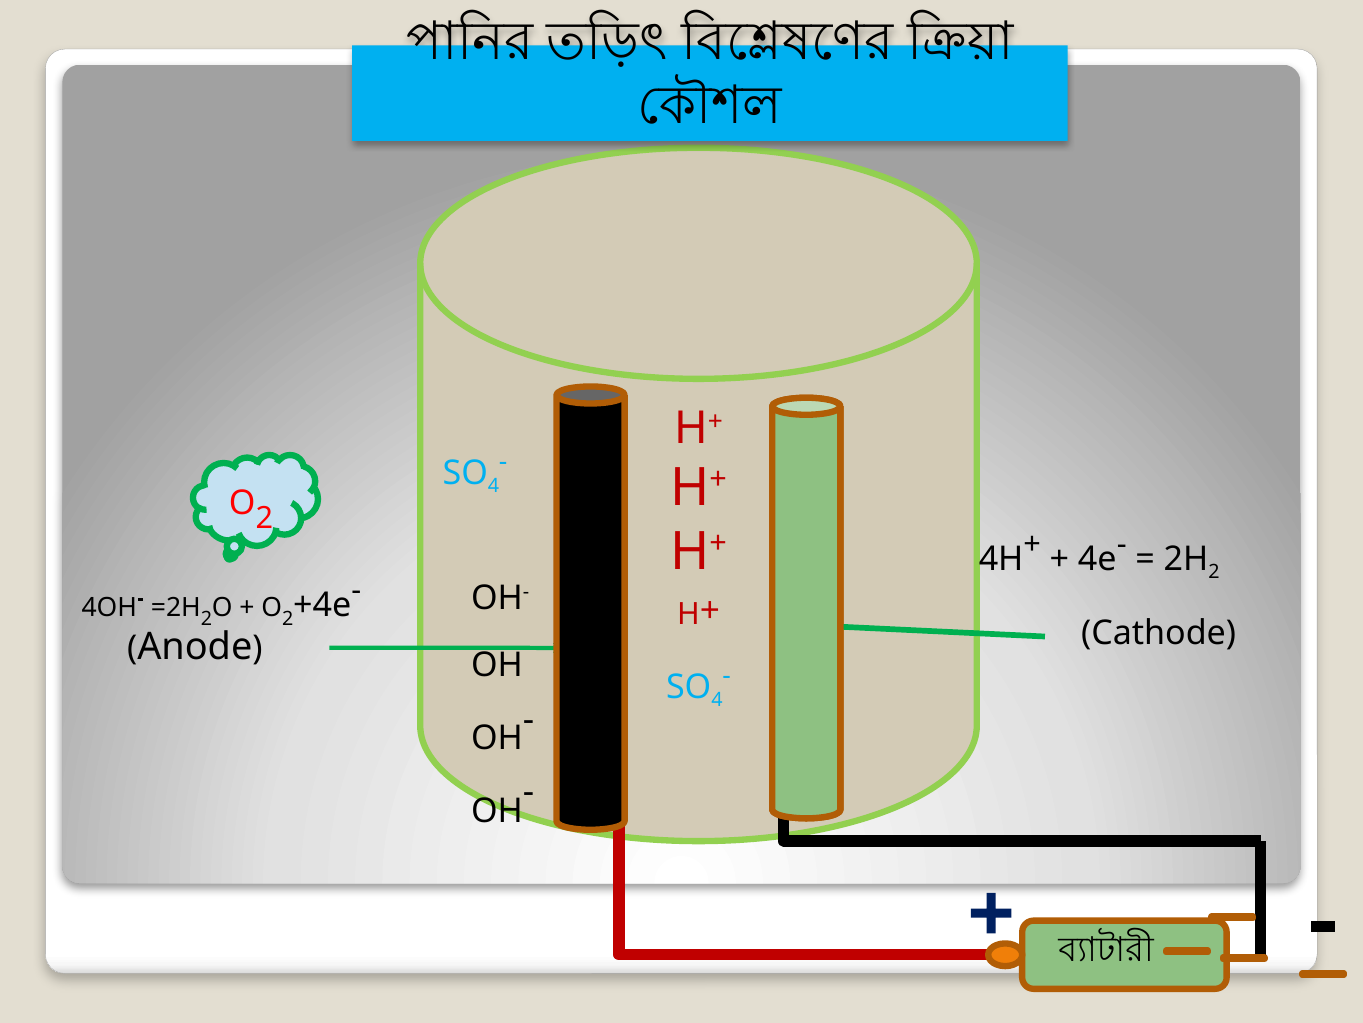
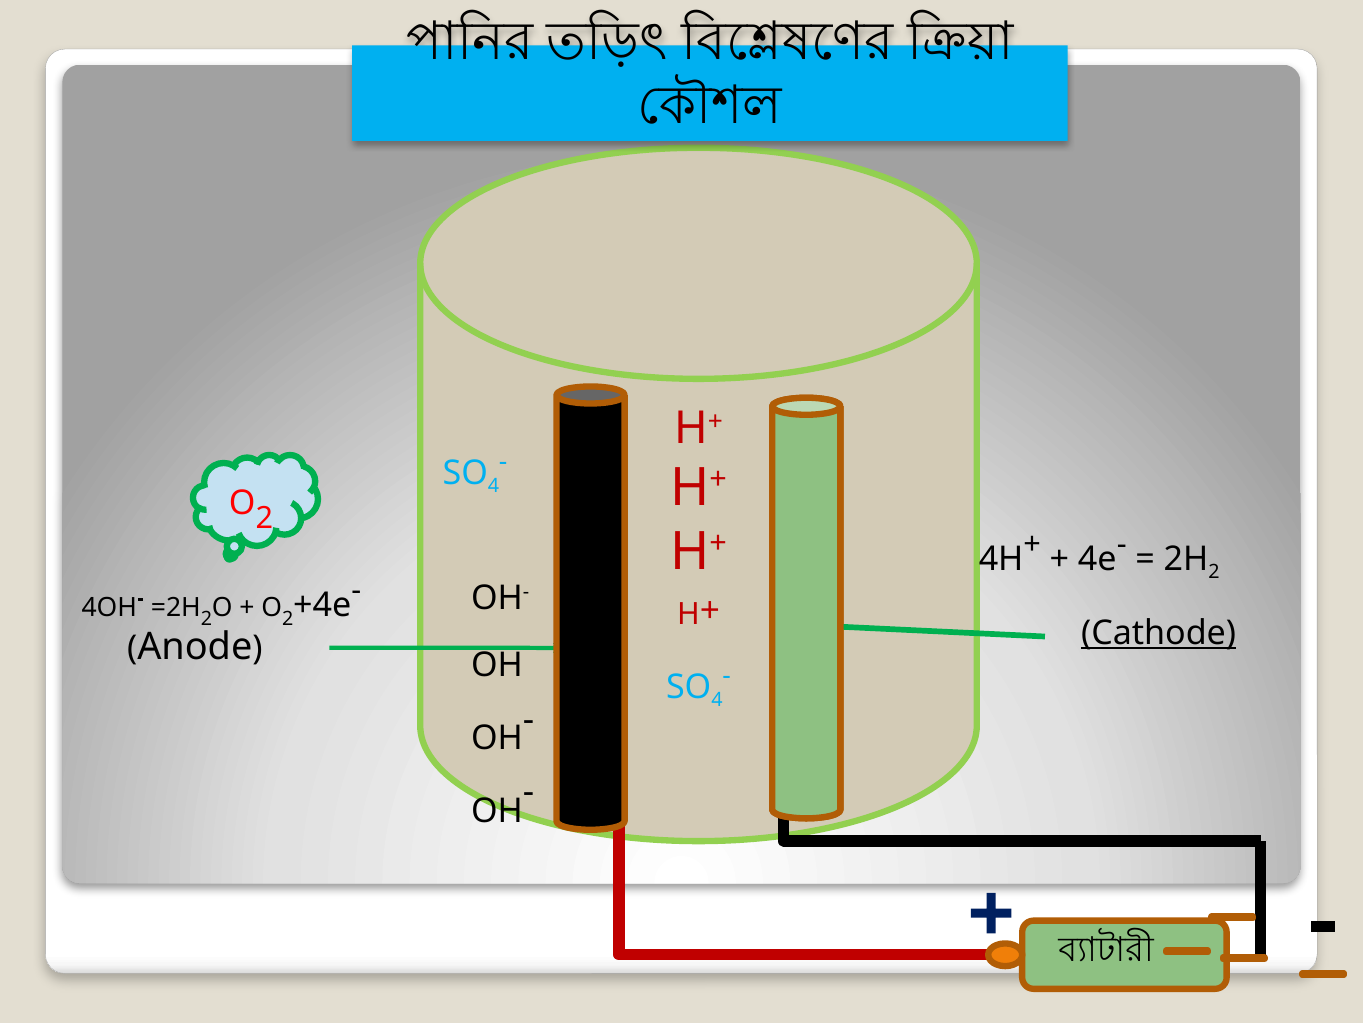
Cathode underline: none -> present (1159, 633)
